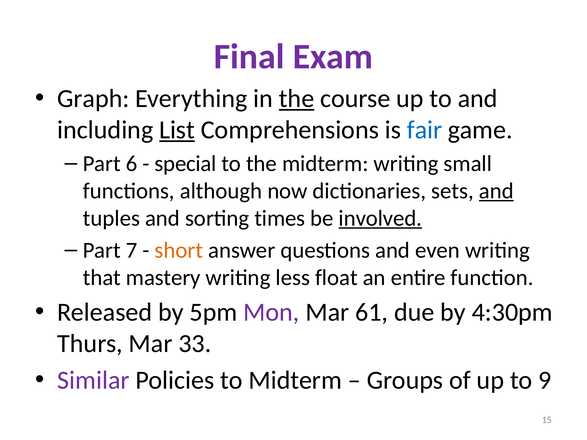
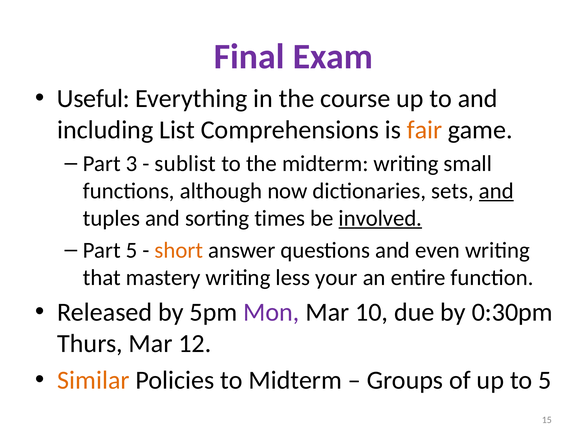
Graph: Graph -> Useful (93, 99)
the underline: present -> none (297, 99)
List underline: present -> none (177, 130)
fair colour: blue -> orange (425, 130)
6: 6 -> 3 (132, 164)
special: special -> sublist (185, 164)
Part 7: 7 -> 5 (132, 250)
float: float -> your (336, 278)
61: 61 -> 10 (372, 312)
4:30pm: 4:30pm -> 0:30pm (512, 312)
33: 33 -> 12 (195, 344)
Similar colour: purple -> orange (93, 380)
to 9: 9 -> 5 (545, 380)
